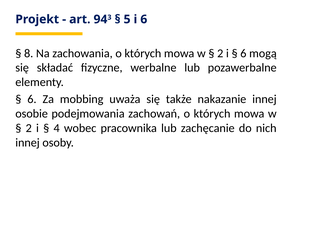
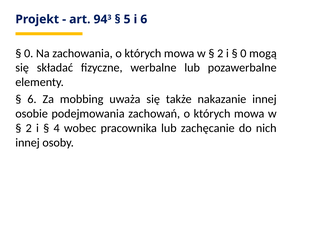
8: 8 -> 0 (29, 53)
6: 6 -> 0 (243, 53)
